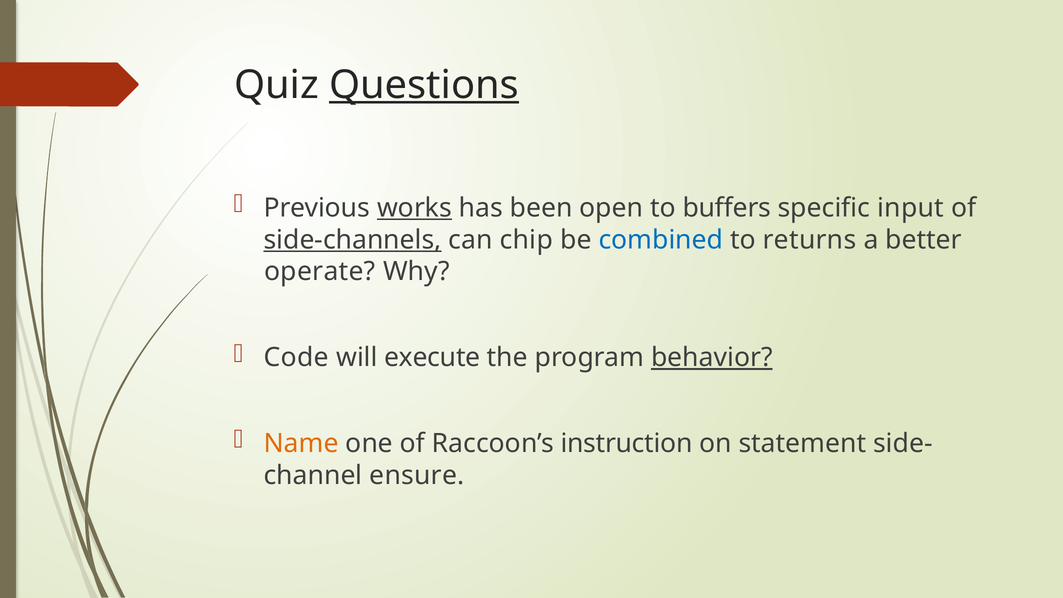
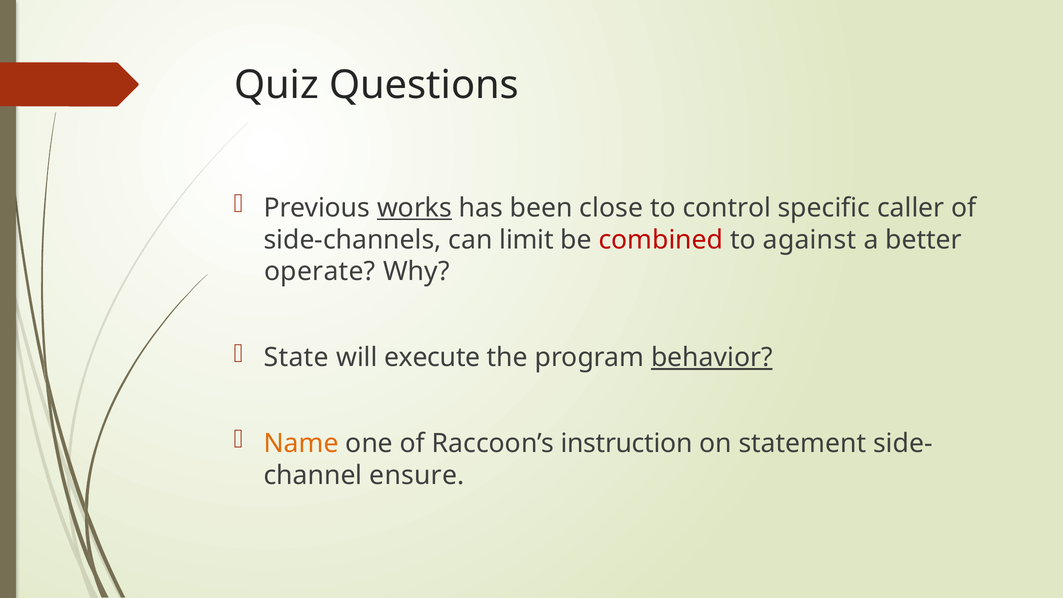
Questions underline: present -> none (424, 85)
open: open -> close (611, 208)
buffers: buffers -> control (727, 208)
input: input -> caller (911, 208)
side-channels underline: present -> none (353, 240)
chip: chip -> limit (527, 240)
combined colour: blue -> red (661, 240)
returns: returns -> against (810, 240)
Code: Code -> State (296, 358)
